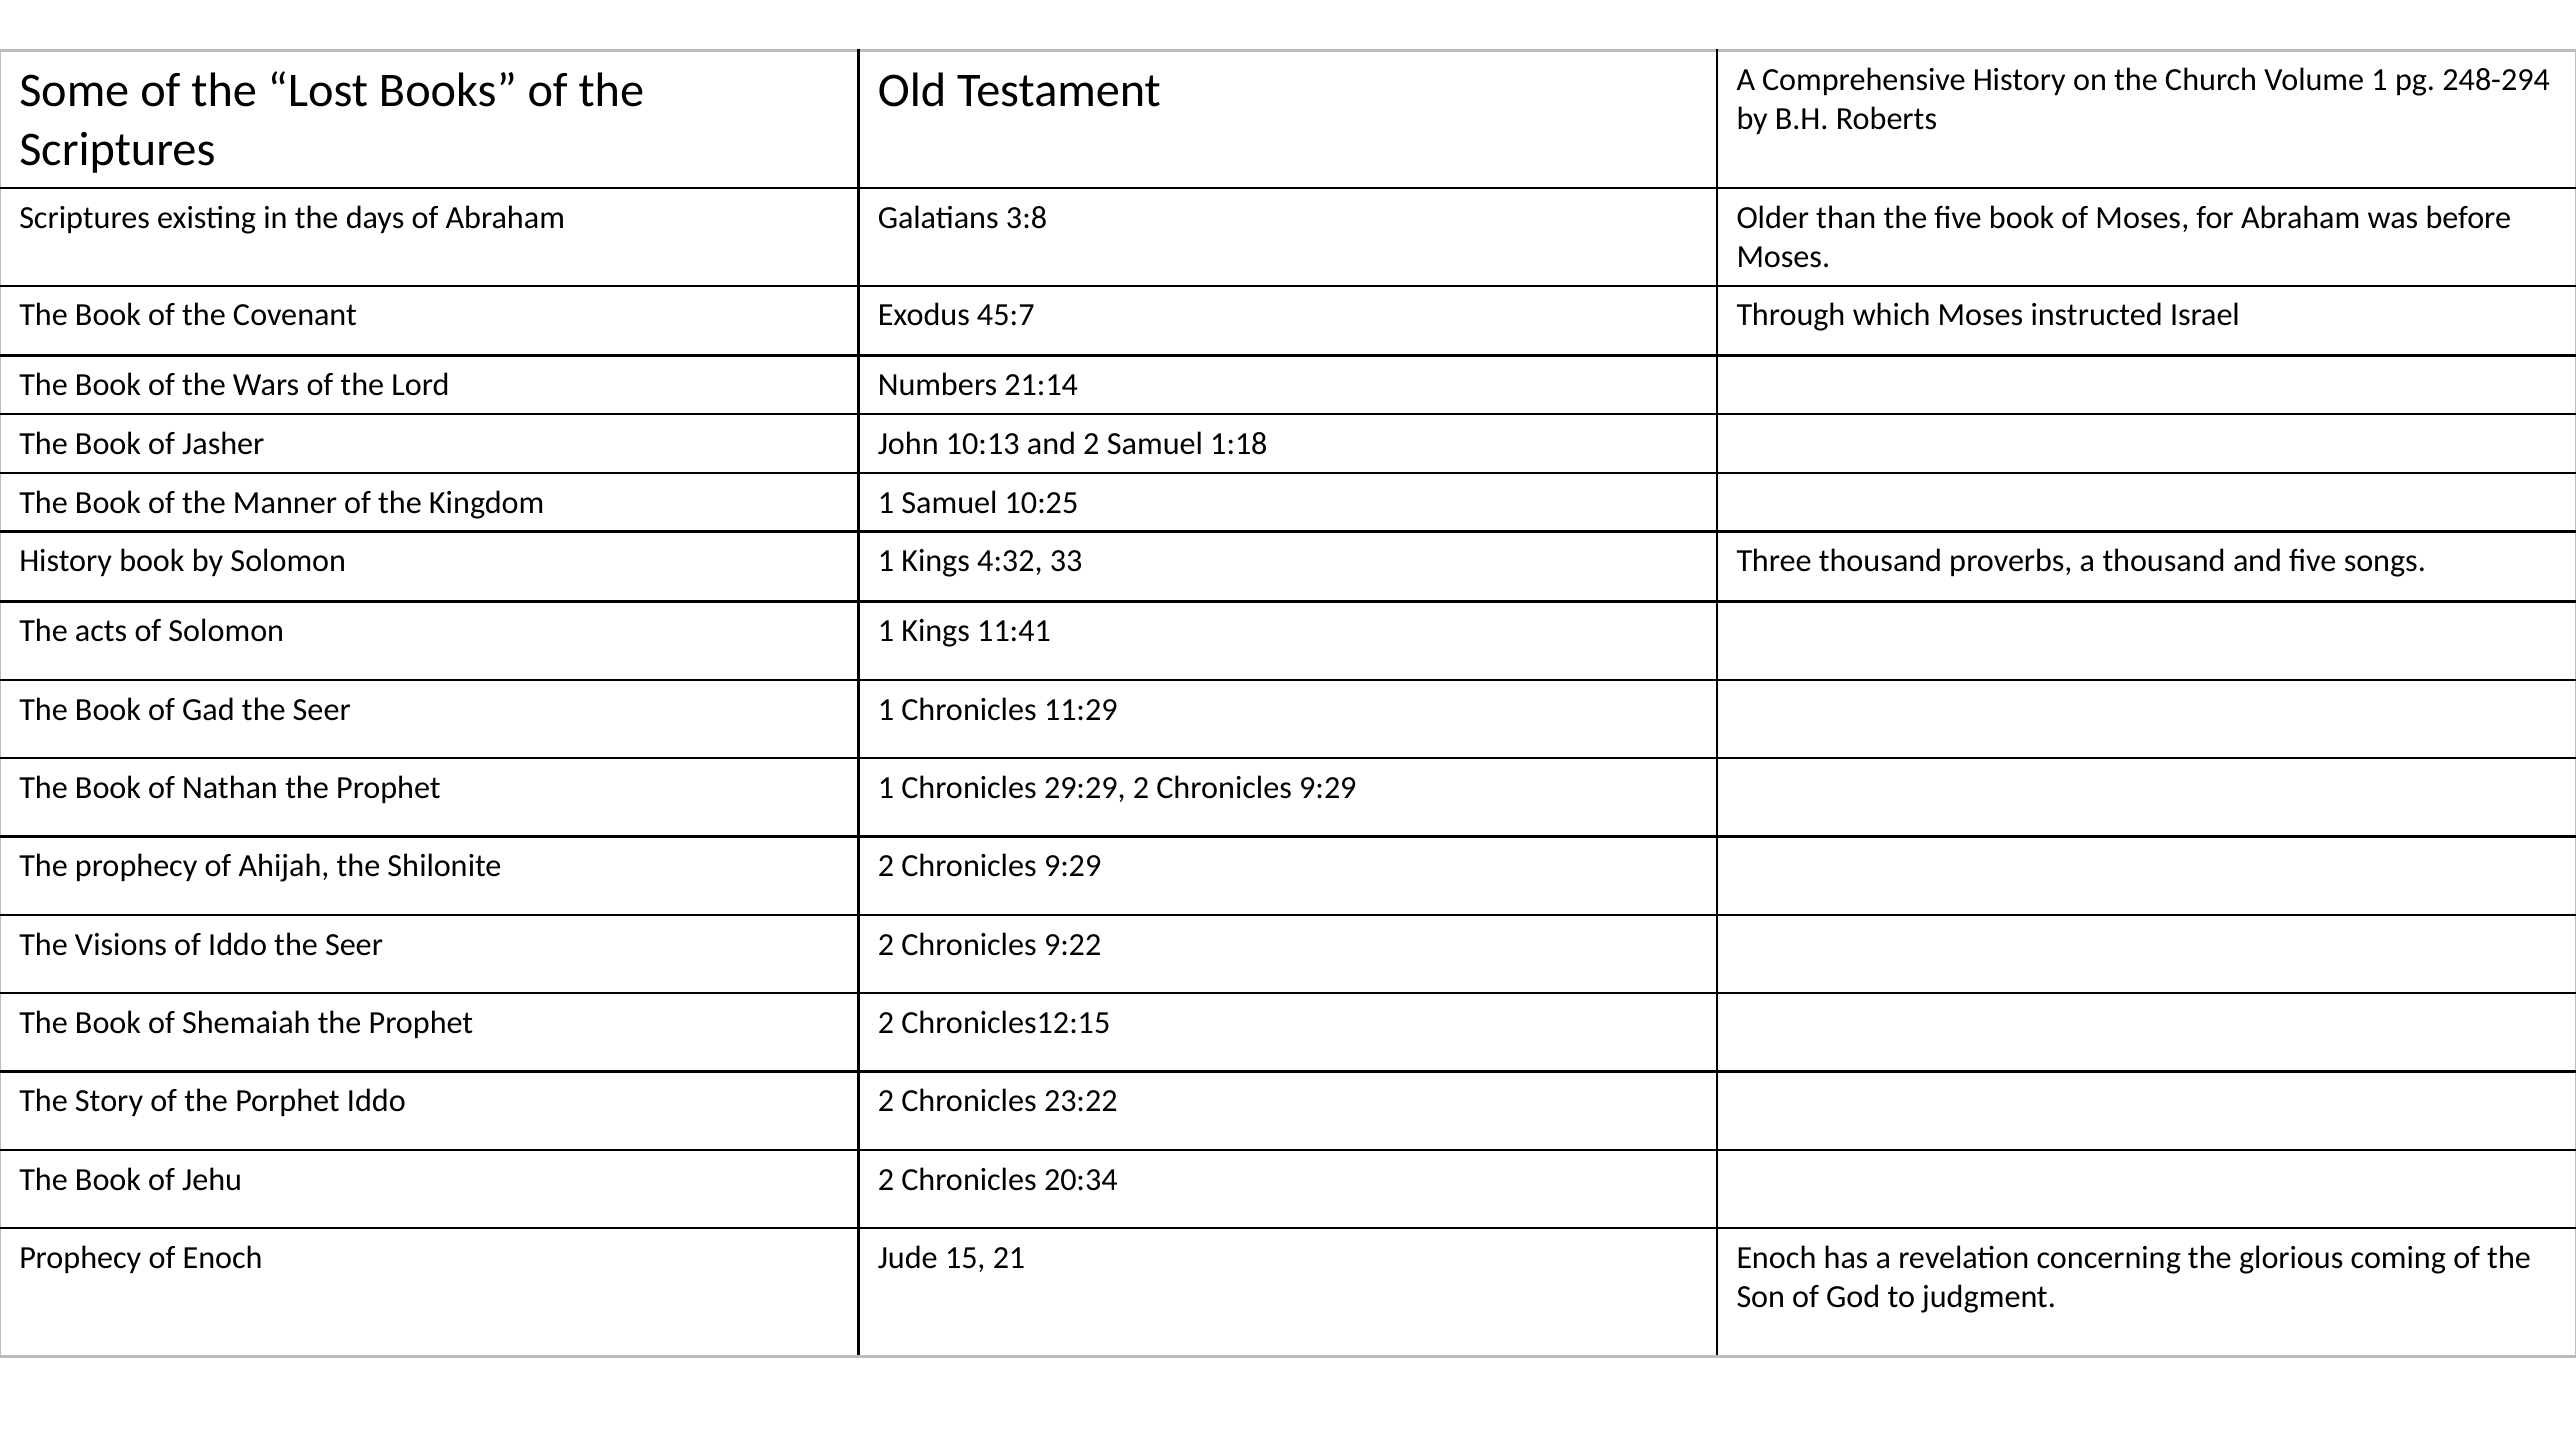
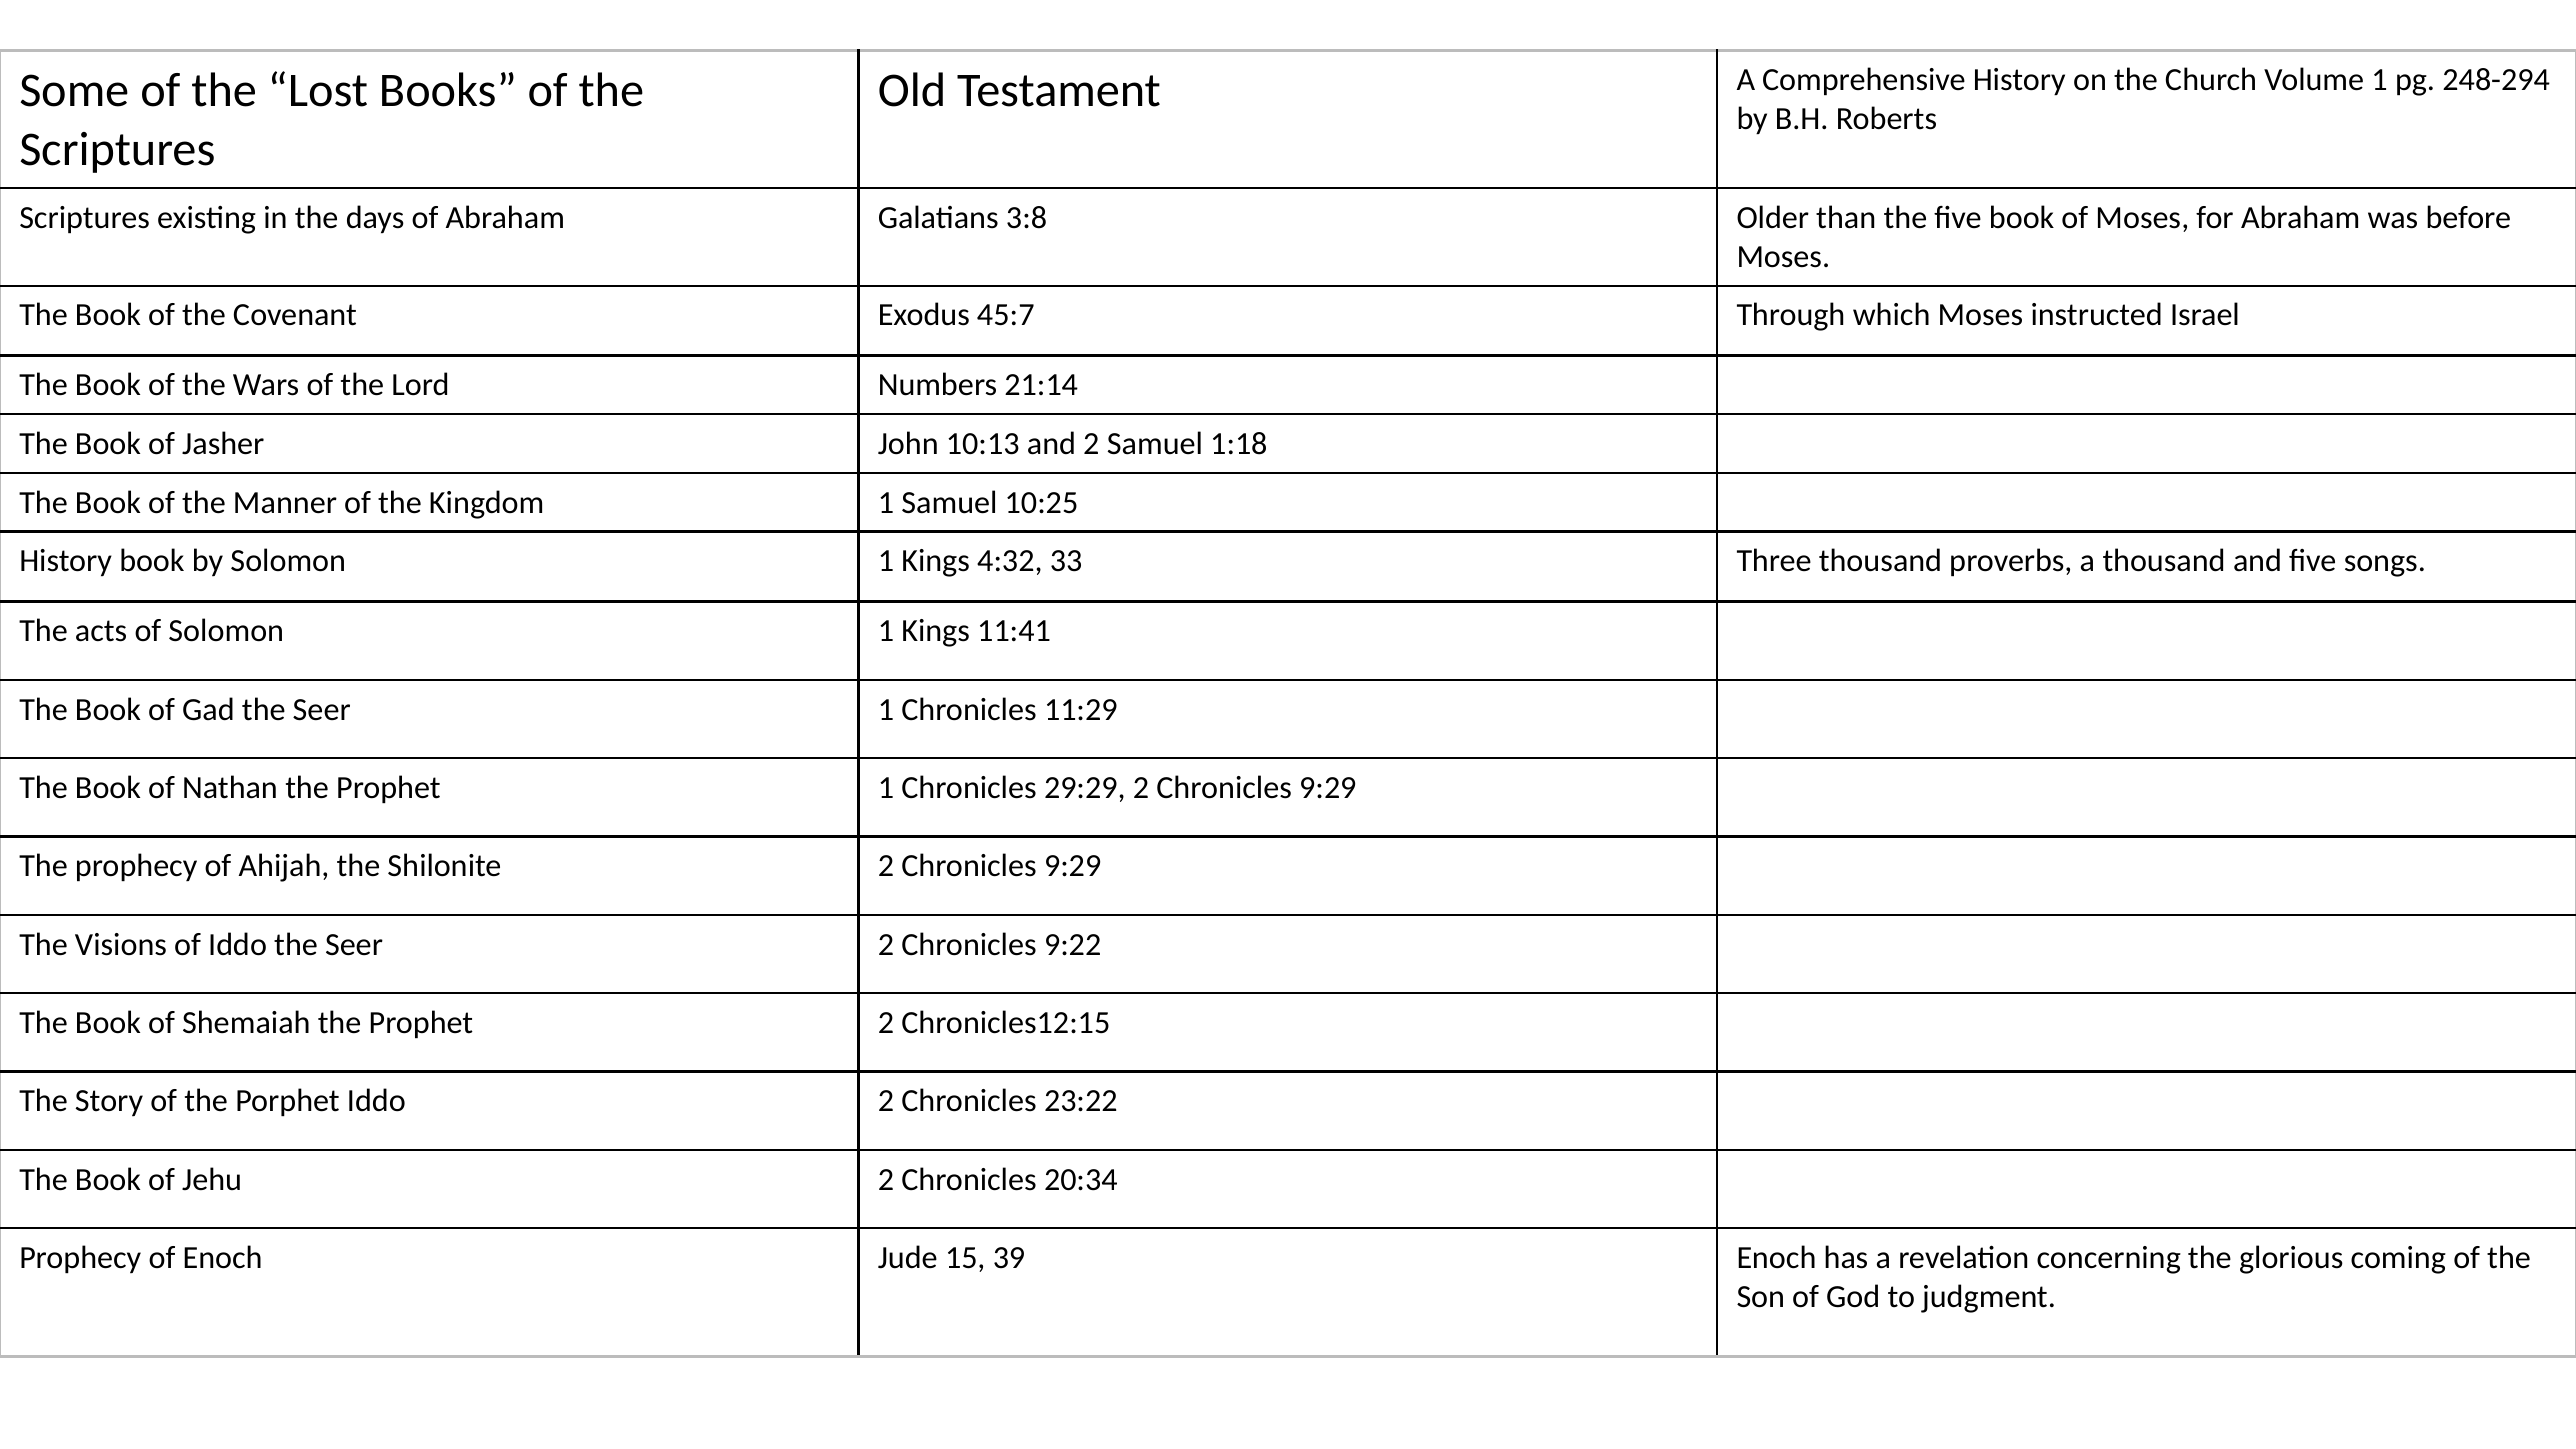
21: 21 -> 39 (1009, 1258)
